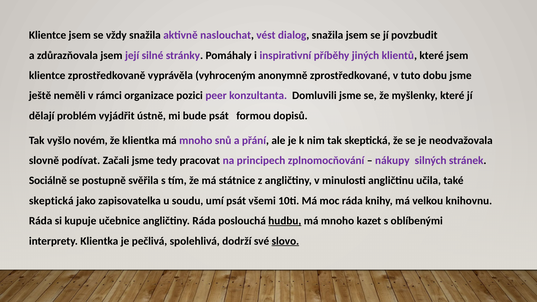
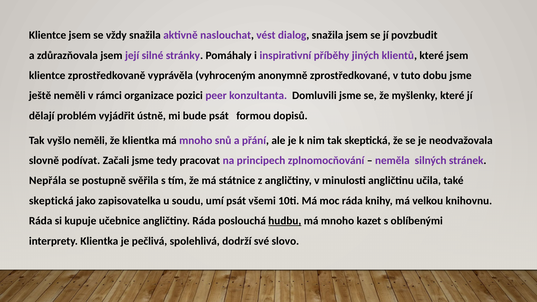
vyšlo novém: novém -> neměli (90, 140)
nákupy: nákupy -> neměla (392, 160)
Sociálně: Sociálně -> Nepřála (48, 181)
slovo underline: present -> none (285, 241)
